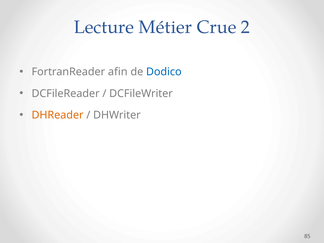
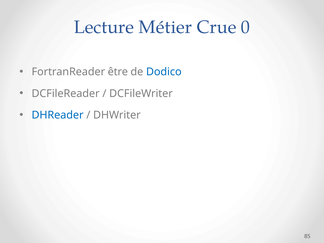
2: 2 -> 0 (245, 27)
afin: afin -> être (118, 72)
DHReader colour: orange -> blue (58, 115)
